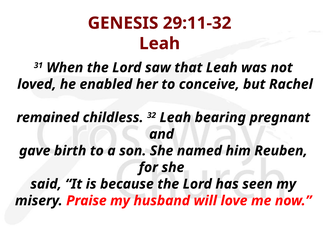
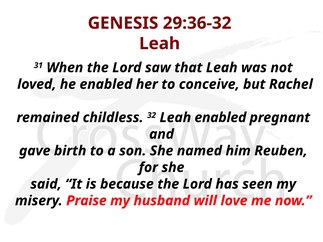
29:11-32: 29:11-32 -> 29:36-32 (197, 23)
Leah bearing: bearing -> enabled (220, 118)
